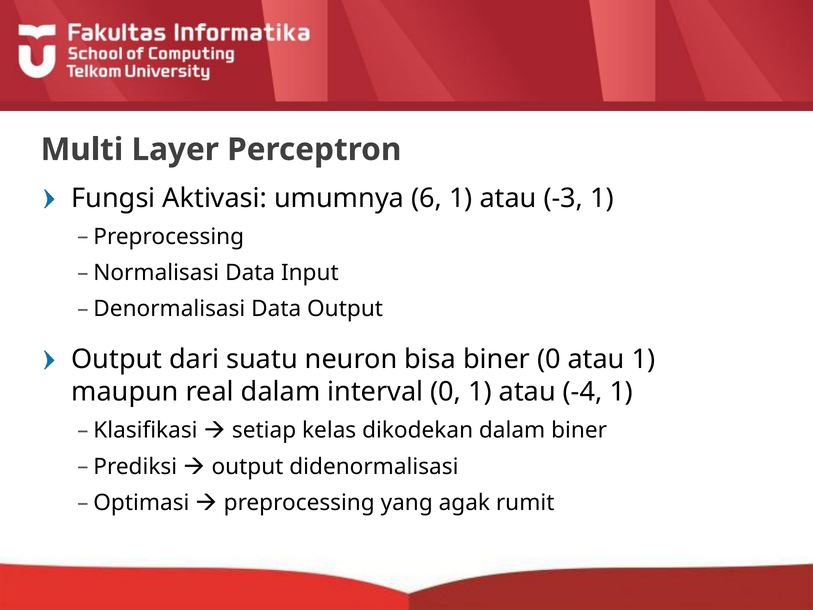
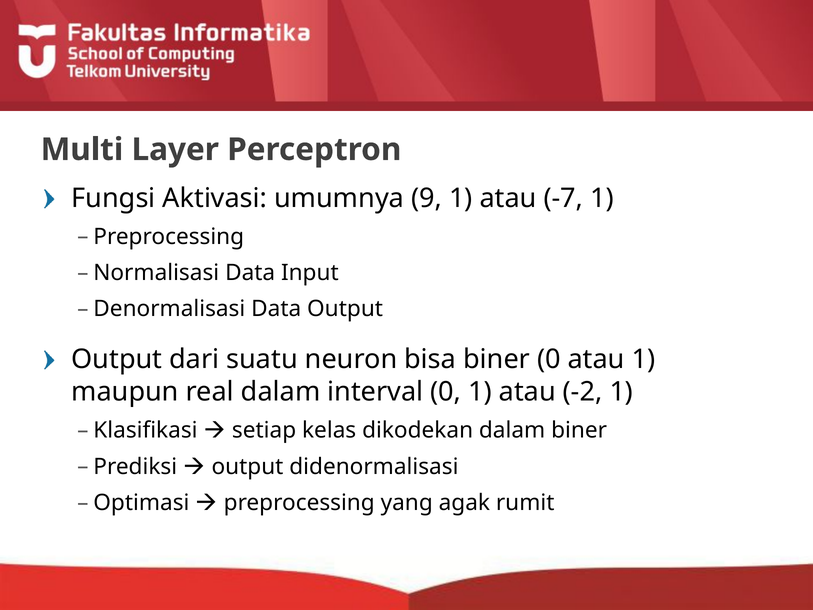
6: 6 -> 9 (427, 198)
-3: -3 -> -7 (563, 198)
-4: -4 -> -2 (583, 392)
